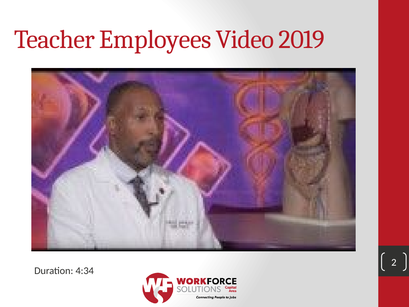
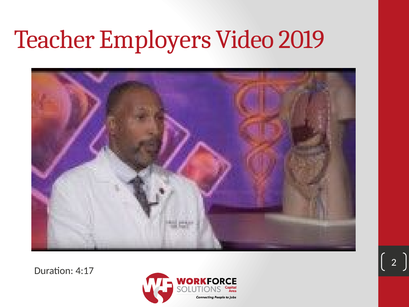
Employees: Employees -> Employers (155, 40)
4:34: 4:34 -> 4:17 (85, 271)
